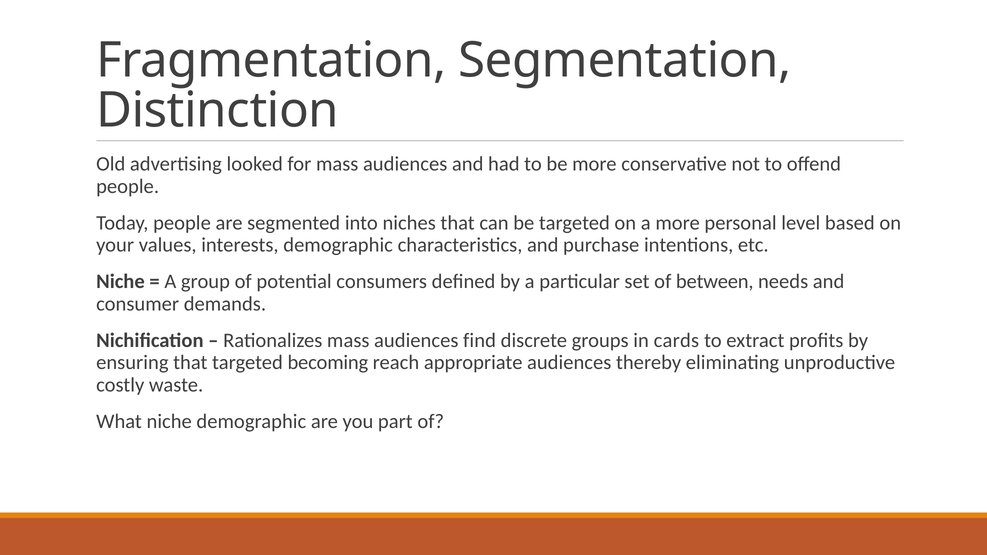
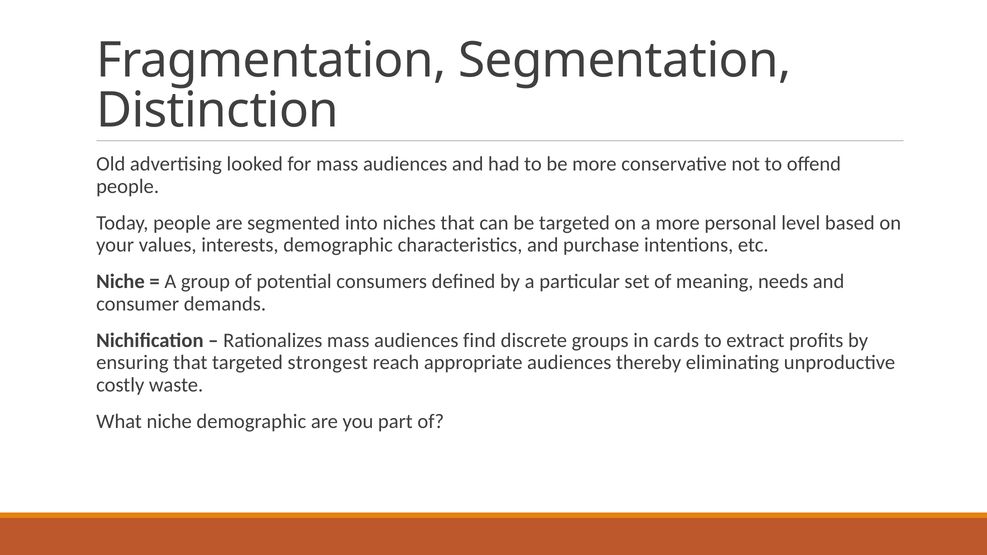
between: between -> meaning (715, 282)
becoming: becoming -> strongest (328, 363)
